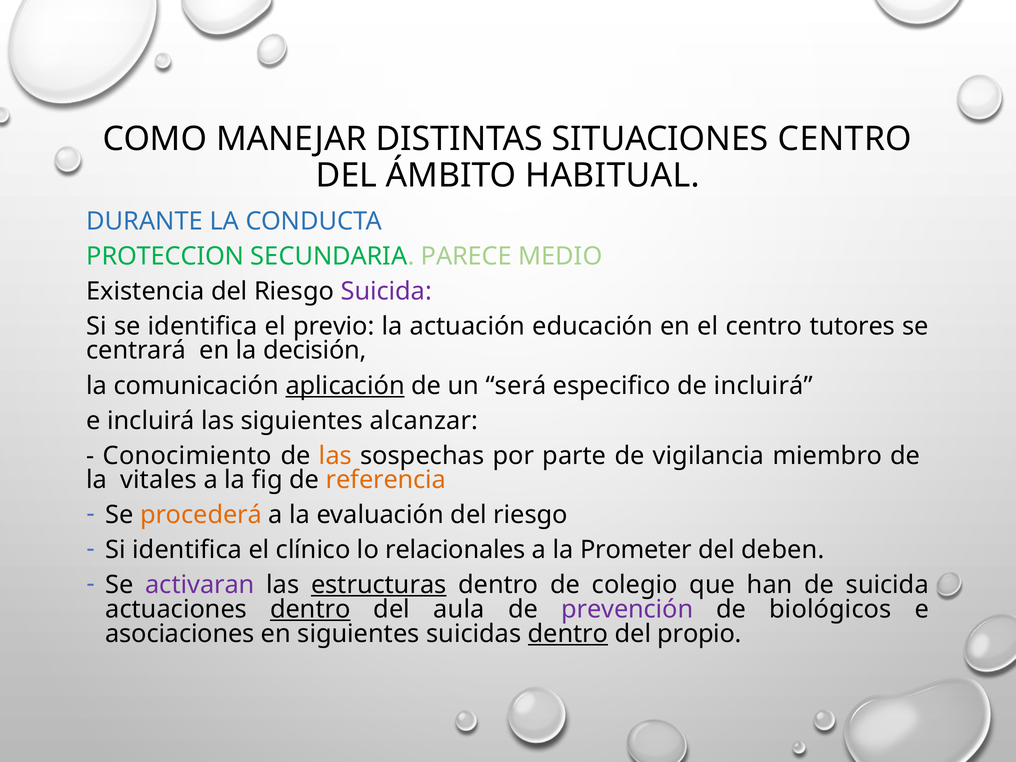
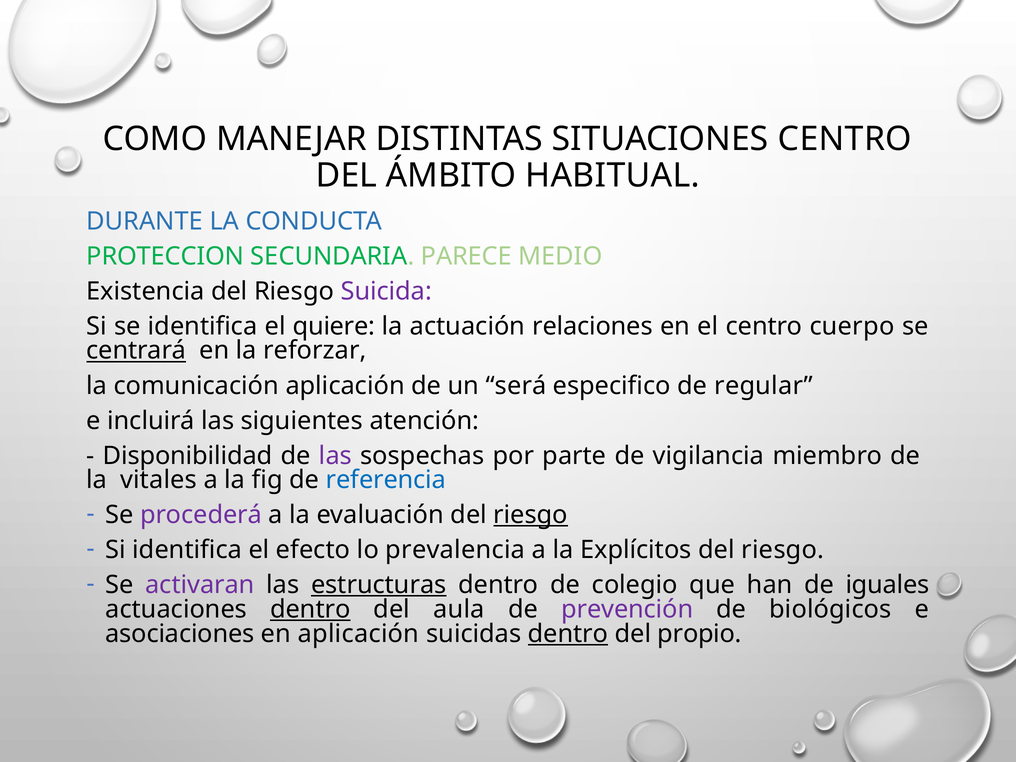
previo: previo -> quiere (334, 326)
educación: educación -> relaciones (593, 326)
tutores: tutores -> cuerpo (852, 326)
centrará underline: none -> present (136, 351)
decisión: decisión -> reforzar (315, 351)
aplicación underline: present -> none (345, 386)
de incluirá: incluirá -> regular (763, 386)
alcanzar: alcanzar -> atención (424, 421)
Conocimiento: Conocimiento -> Disponibilidad (188, 456)
las colour: orange -> purple (335, 456)
referencia colour: orange -> blue (386, 480)
procederá colour: orange -> purple (201, 515)
riesgo underline: none -> present (531, 515)
clínico: clínico -> efecto (313, 550)
relacionales: relacionales -> prevalencia (455, 550)
Prometer: Prometer -> Explícitos (636, 550)
deben: deben -> riesgo (783, 550)
de suicida: suicida -> iguales (887, 585)
en siguientes: siguientes -> aplicación (358, 634)
